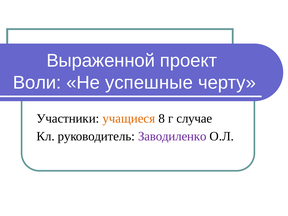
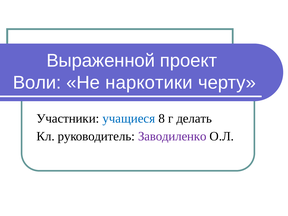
успешные: успешные -> наркотики (149, 83)
учащиеся colour: orange -> blue (129, 118)
случае: случае -> делать (194, 118)
